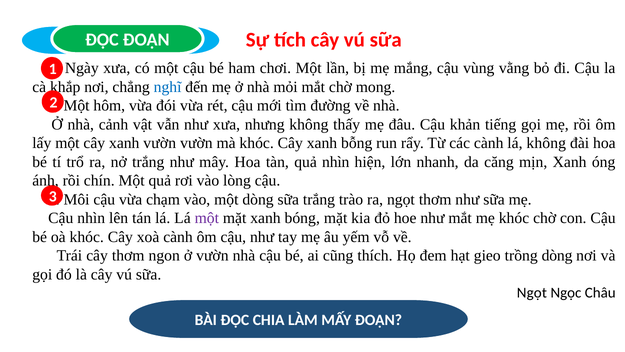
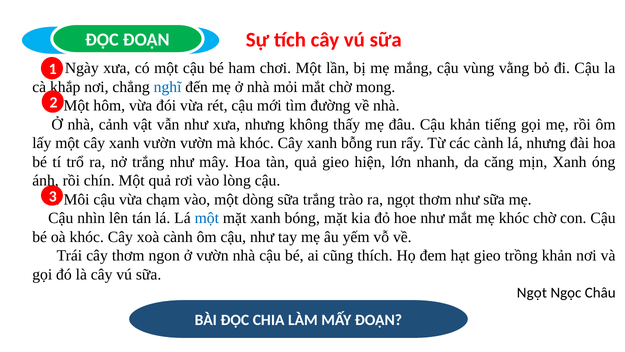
lá không: không -> nhưng (546, 143)
quả nhìn: nhìn -> gieo (336, 162)
một colour: purple -> blue (207, 218)
trồng dòng: dòng -> khản (557, 256)
